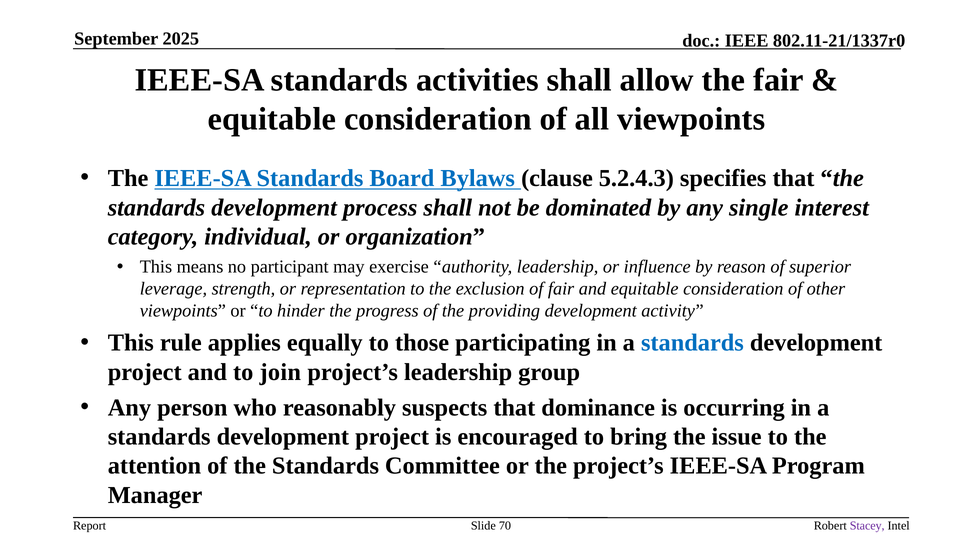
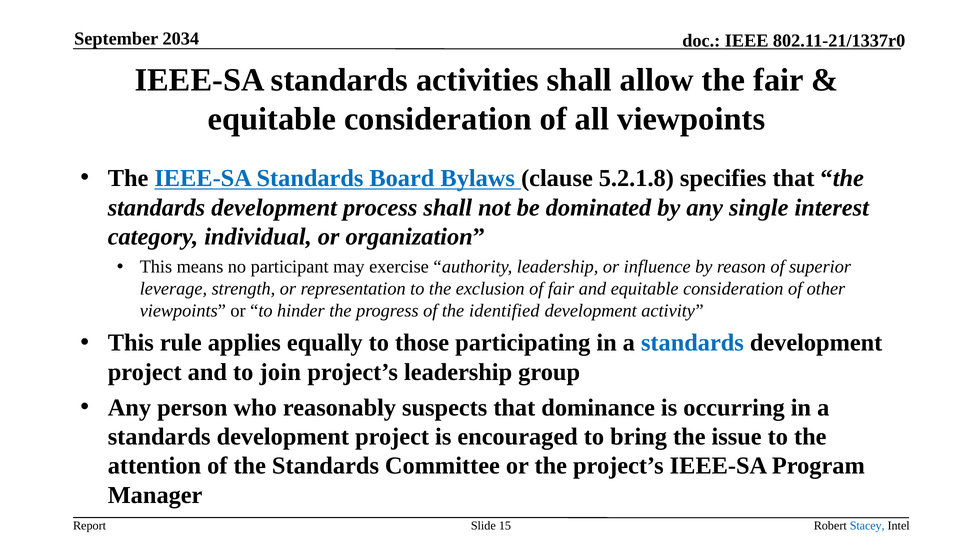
2025: 2025 -> 2034 (181, 39)
5.2.4.3: 5.2.4.3 -> 5.2.1.8 (636, 178)
providing: providing -> identified (504, 311)
70: 70 -> 15 (505, 525)
Stacey colour: purple -> blue (867, 525)
